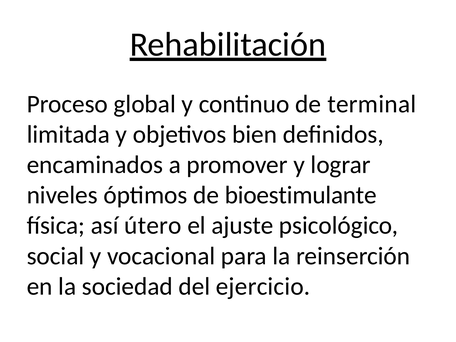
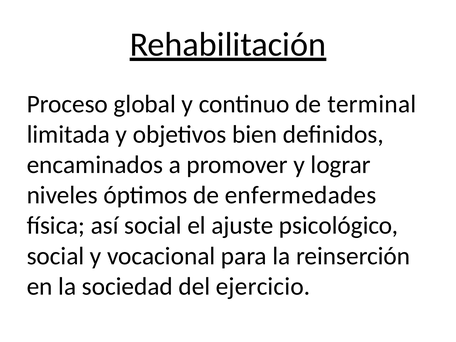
bioestimulante: bioestimulante -> enfermedades (301, 195)
así útero: útero -> social (153, 226)
